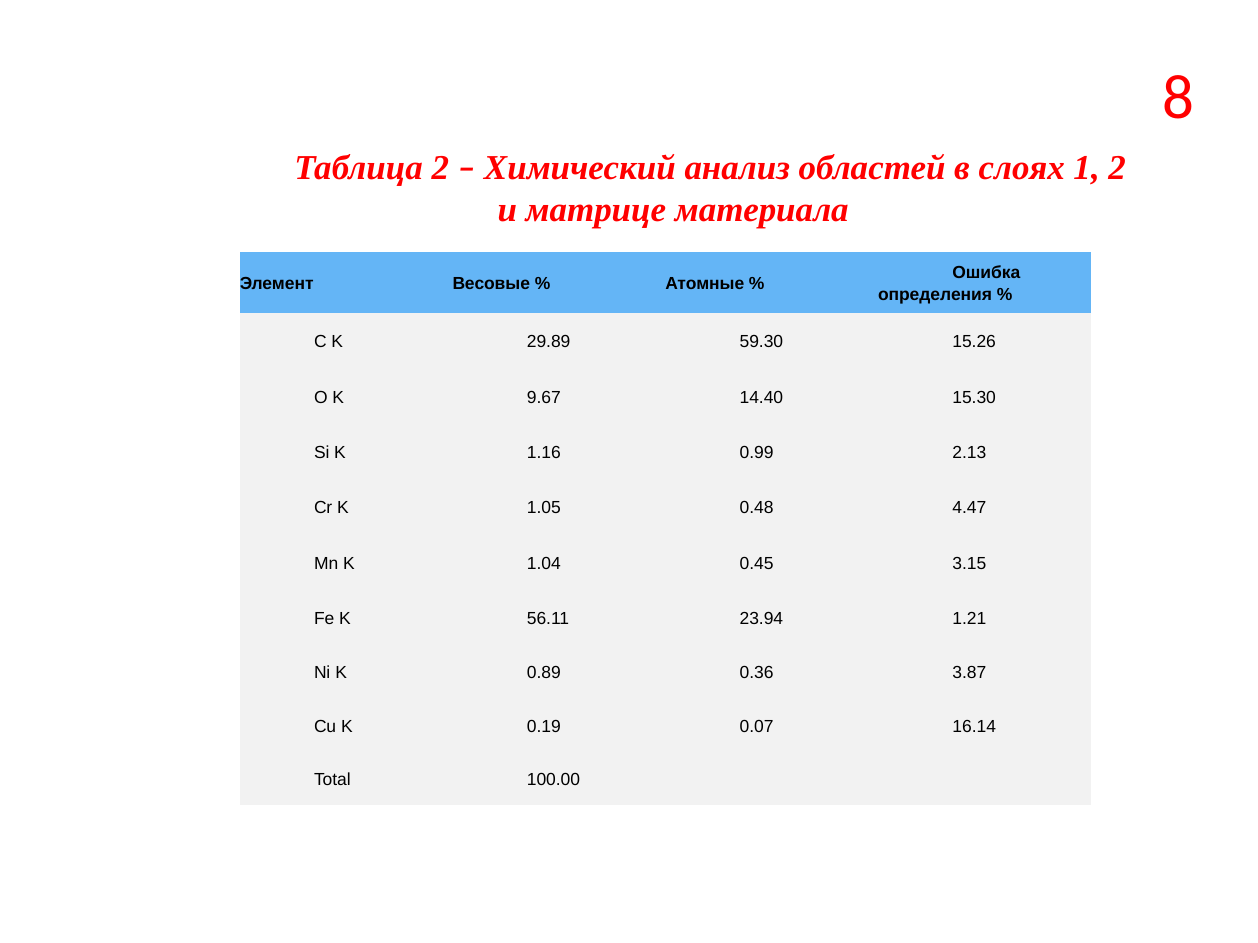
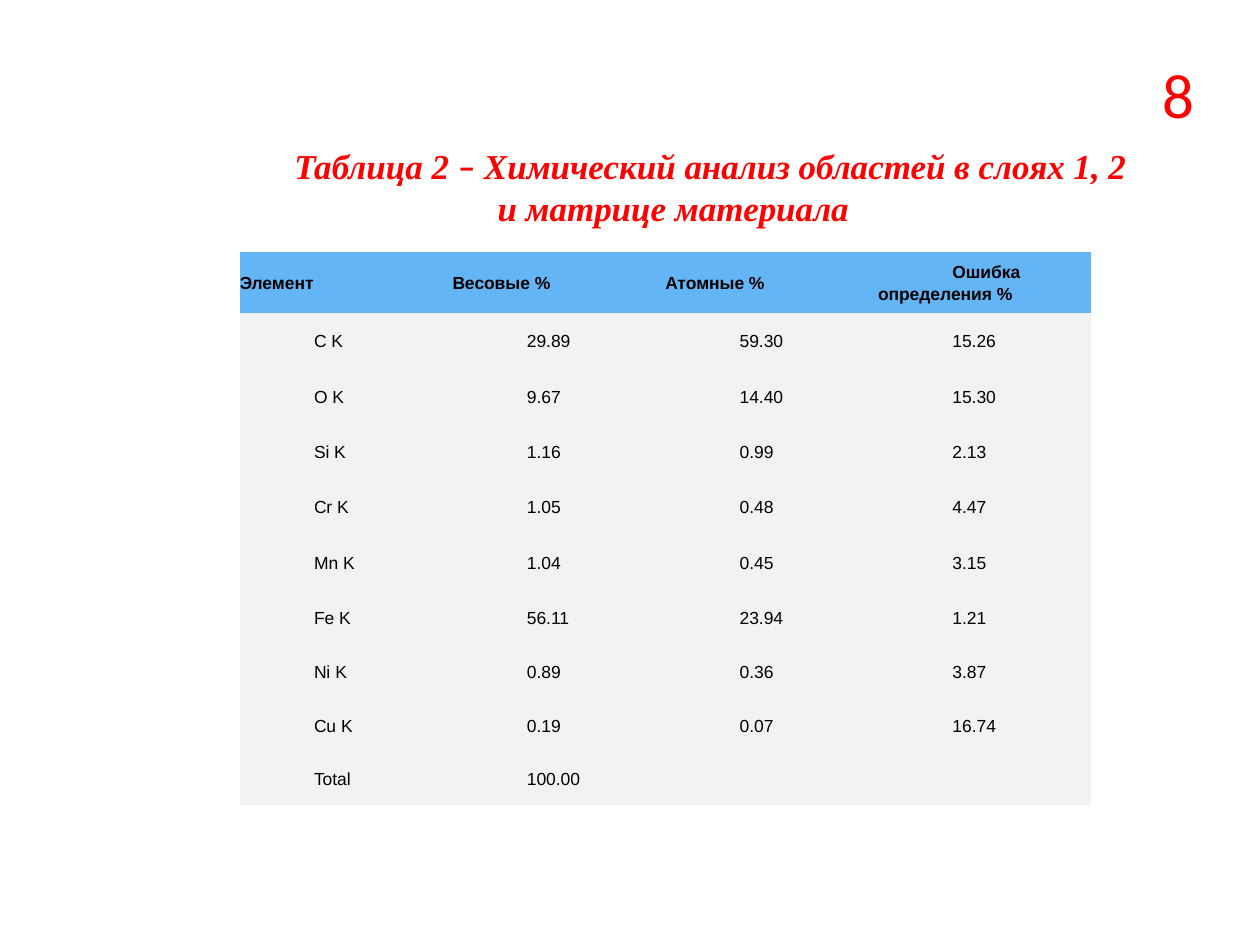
16.14: 16.14 -> 16.74 (974, 727)
